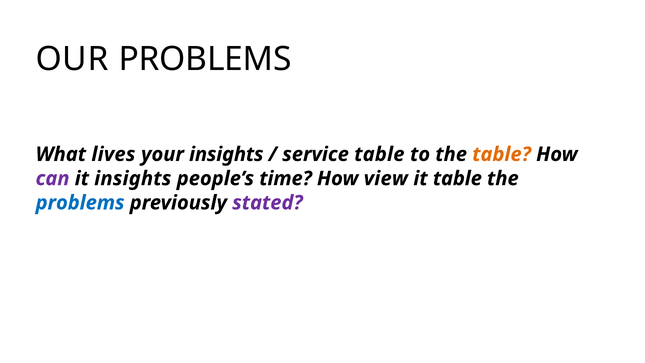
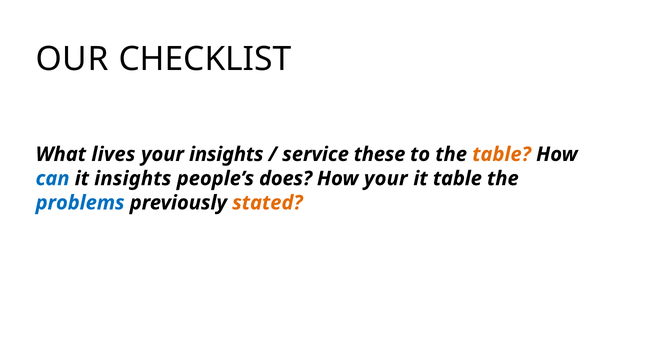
OUR PROBLEMS: PROBLEMS -> CHECKLIST (205, 59)
service table: table -> these (380, 154)
can colour: purple -> blue (53, 178)
time: time -> does (286, 178)
How view: view -> your (386, 178)
stated colour: purple -> orange (267, 203)
